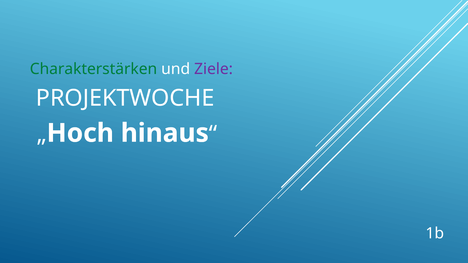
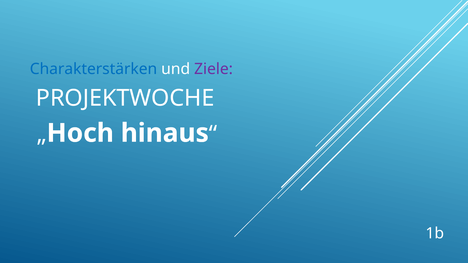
Charakterstärken colour: green -> blue (93, 69)
